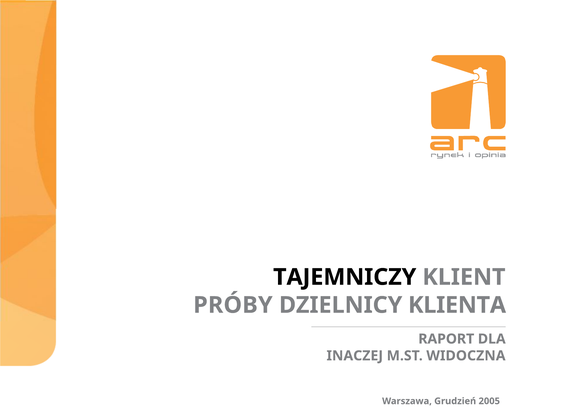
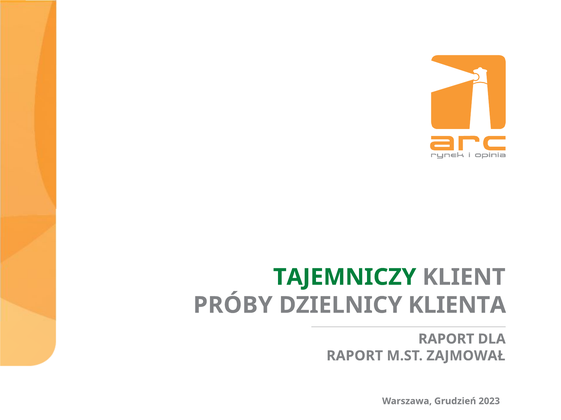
TAJEMNICZY colour: black -> green (345, 278)
INACZEJ: INACZEJ -> RAPORT (355, 356)
WIDOCZNA: WIDOCZNA -> ZAJMOWAŁ (466, 356)
2005: 2005 -> 2023 (489, 402)
